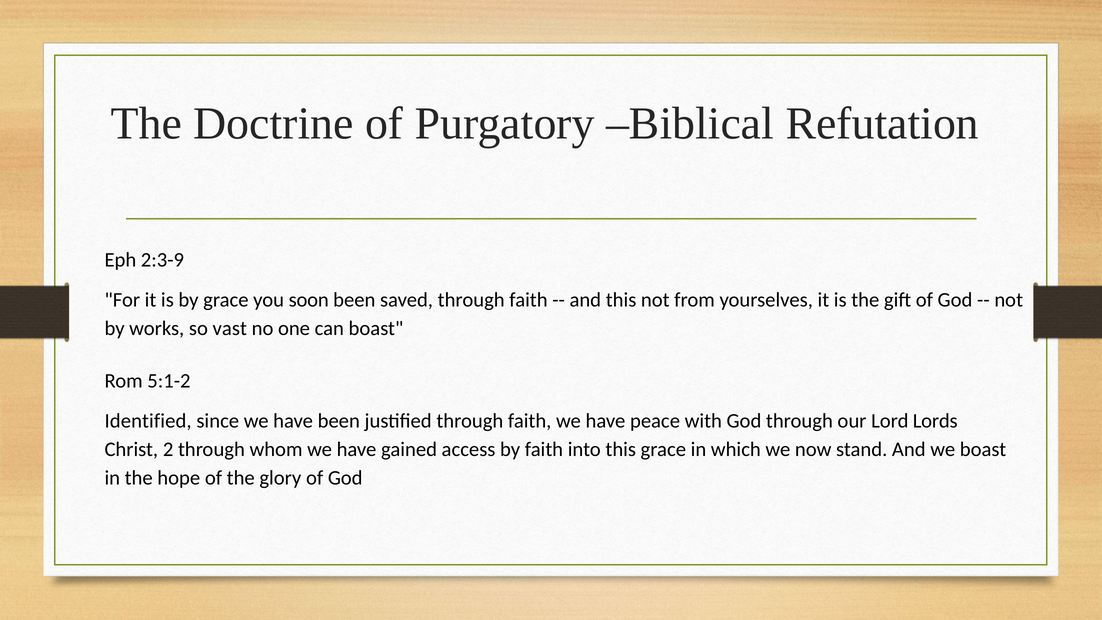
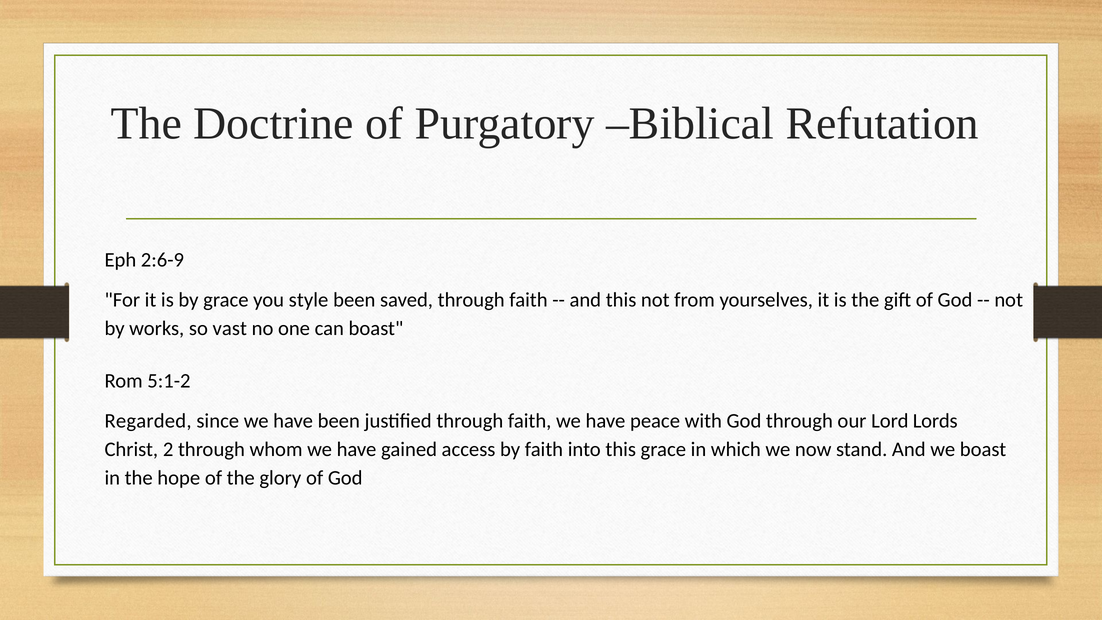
2:3-9: 2:3-9 -> 2:6-9 (162, 260)
soon: soon -> style (309, 300)
Identified: Identified -> Regarded (148, 421)
